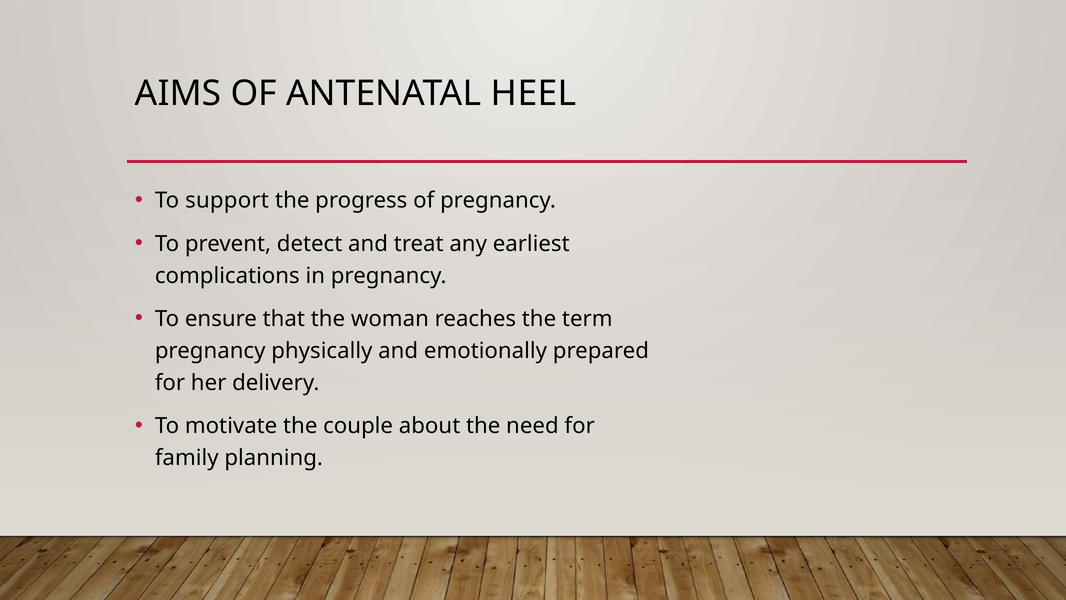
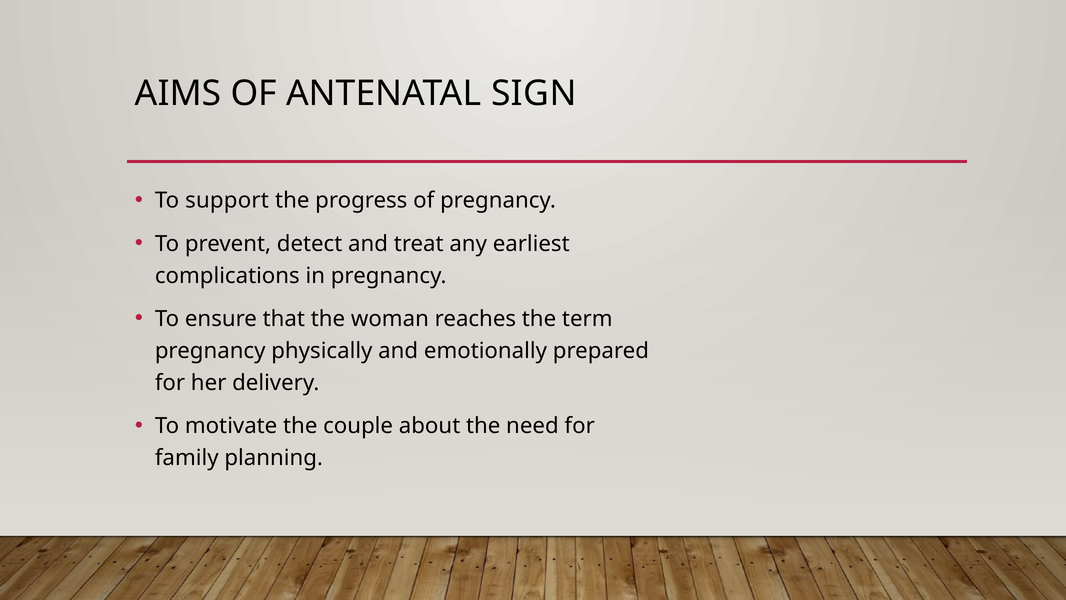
HEEL: HEEL -> SIGN (534, 93)
